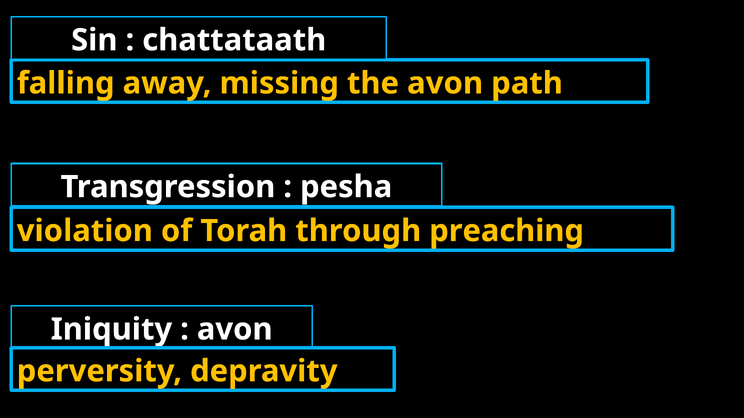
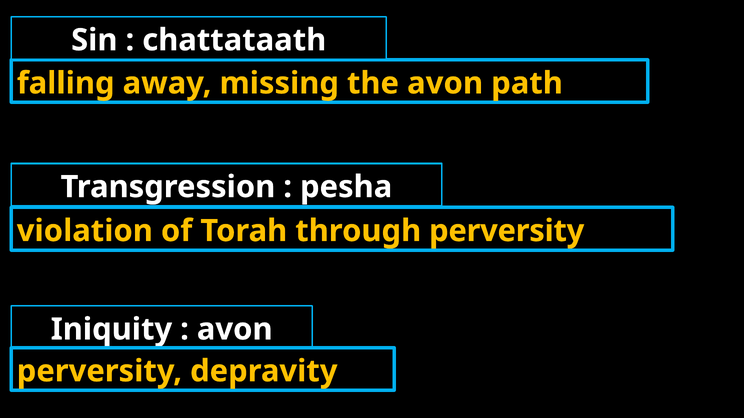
through preaching: preaching -> perversity (507, 231)
